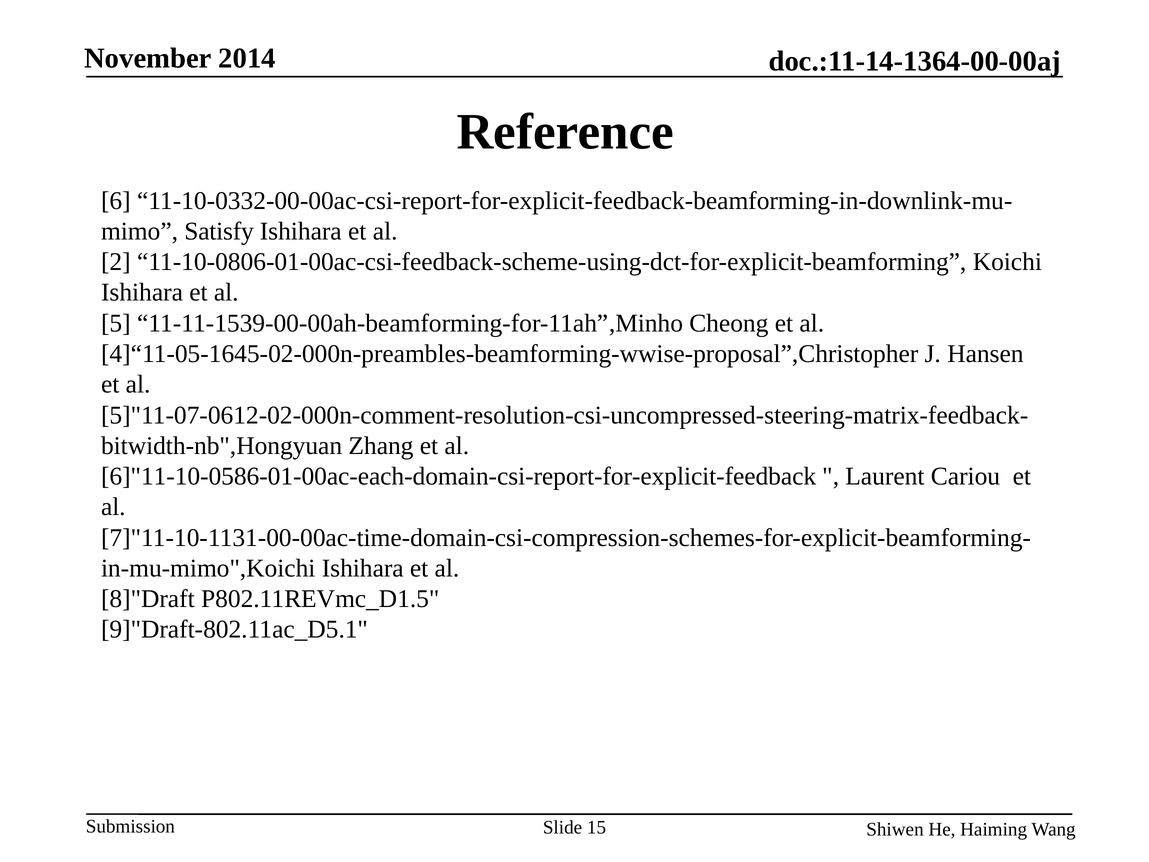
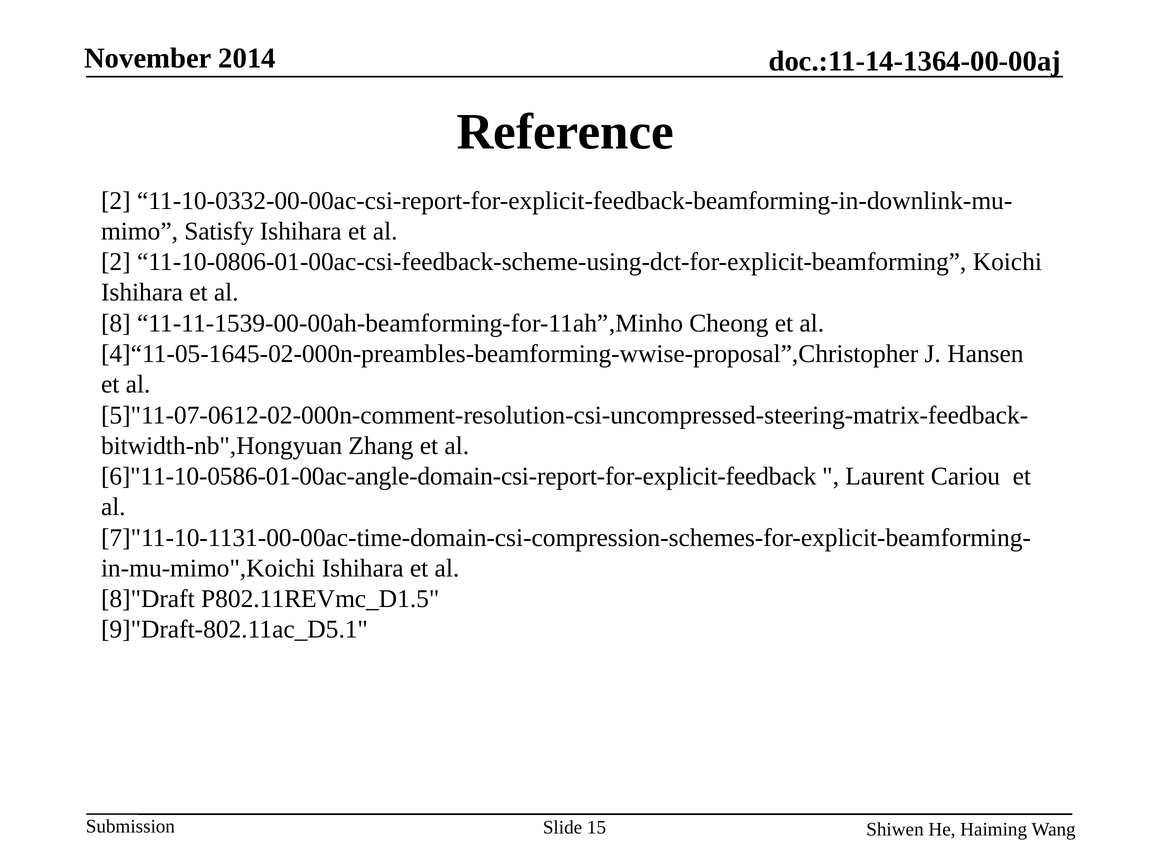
6: 6 -> 2 (116, 201)
5: 5 -> 8 (116, 323)
6]"11-10-0586-01-00ac-each-domain-csi-report-for-explicit-feedback: 6]"11-10-0586-01-00ac-each-domain-csi-report-for-explicit-feedback -> 6]"11-10-0586-01-00ac-angle-domain-csi-report-for-explicit-feedback (459, 476)
